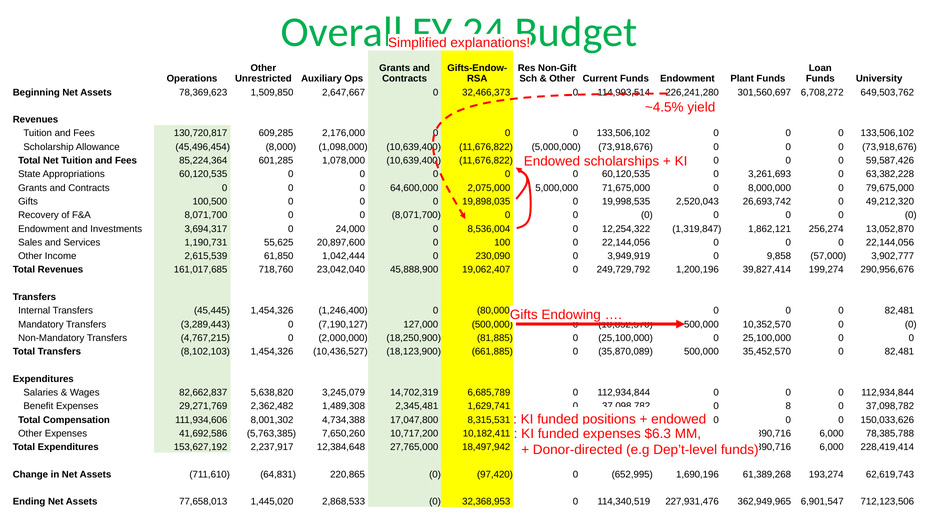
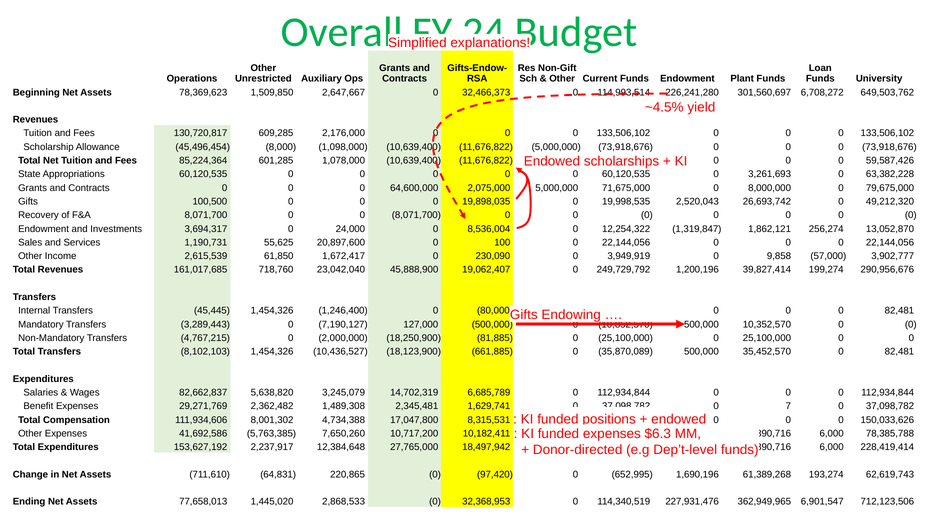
1,042,444: 1,042,444 -> 1,672,417 (344, 256)
8: 8 -> 7 (788, 407)
